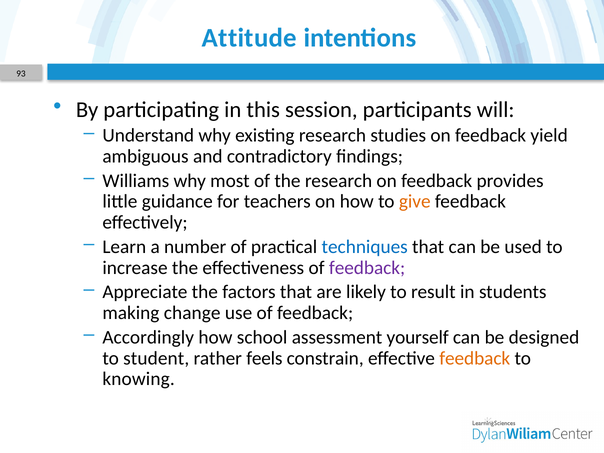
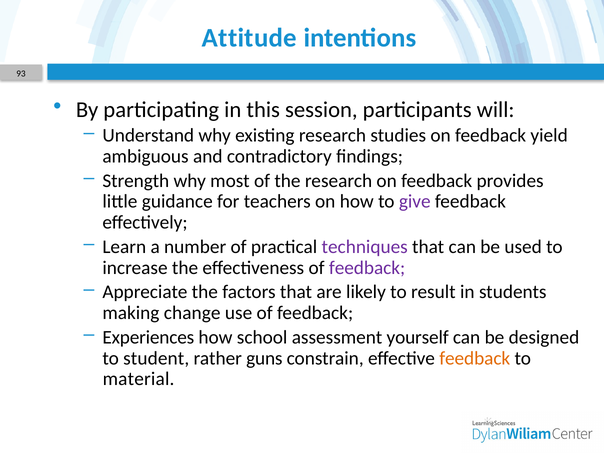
Williams: Williams -> Strength (136, 181)
give colour: orange -> purple (415, 202)
techniques colour: blue -> purple (365, 247)
Accordingly: Accordingly -> Experiences (148, 337)
feels: feels -> guns (264, 358)
knowing: knowing -> material (139, 379)
